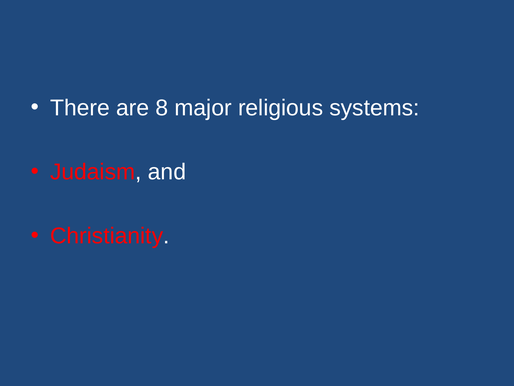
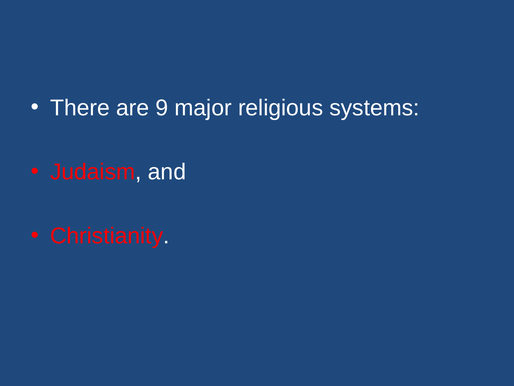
8: 8 -> 9 (162, 108)
